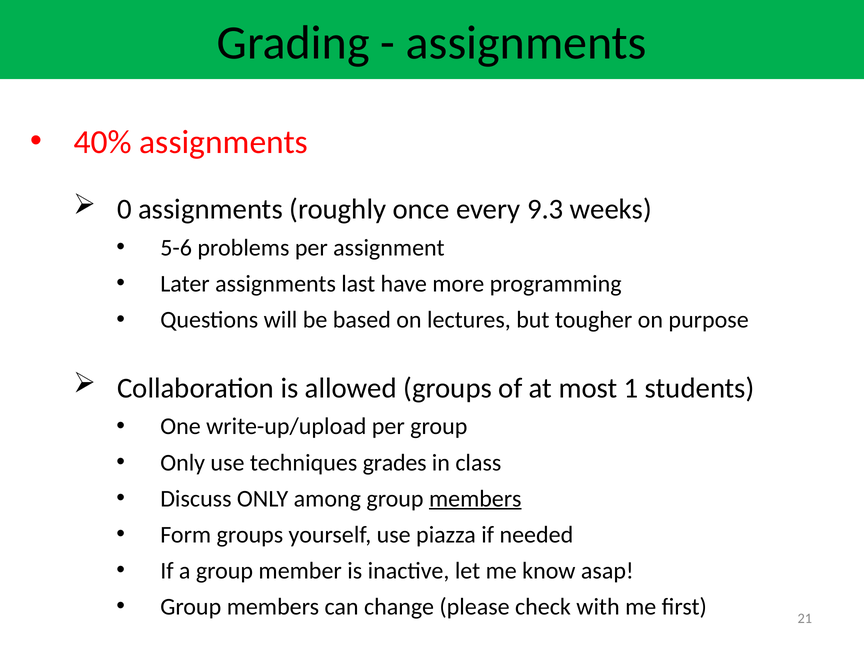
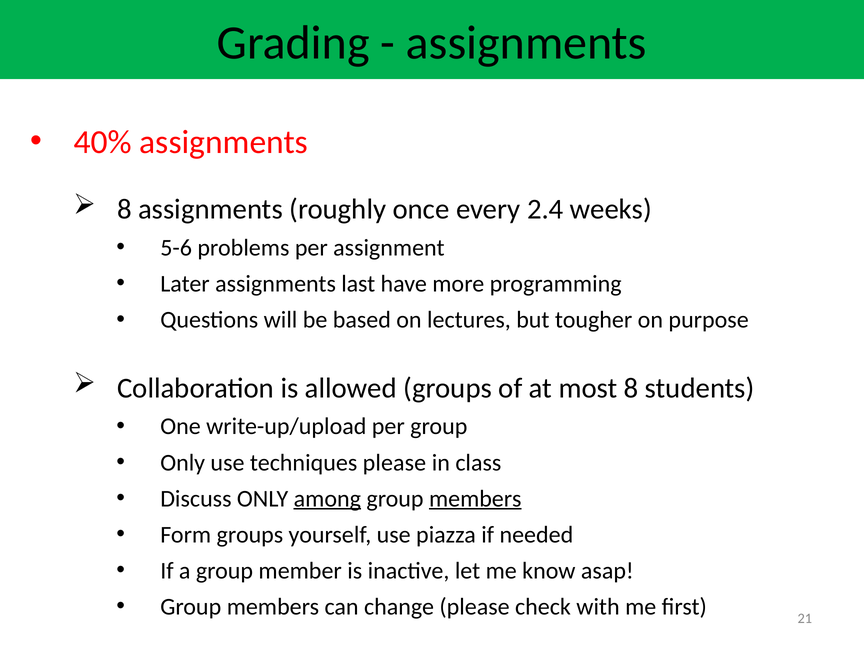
0: 0 -> 8 (124, 209)
9.3: 9.3 -> 2.4 (545, 209)
most 1: 1 -> 8 (631, 388)
techniques grades: grades -> please (394, 463)
among underline: none -> present (327, 499)
